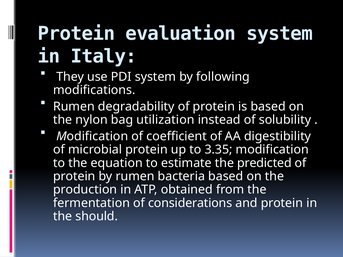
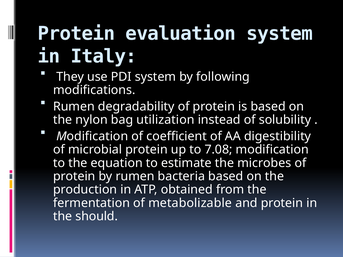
3.35: 3.35 -> 7.08 (219, 150)
predicted: predicted -> microbes (264, 163)
considerations: considerations -> metabolizable (190, 203)
